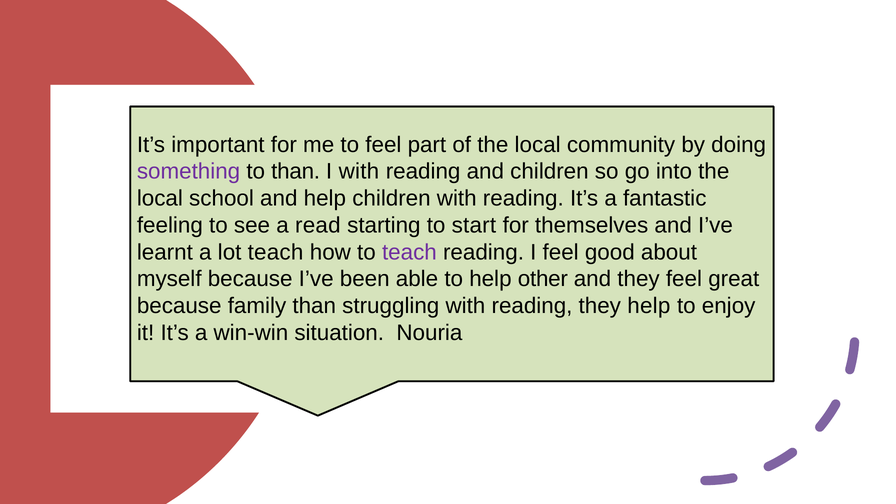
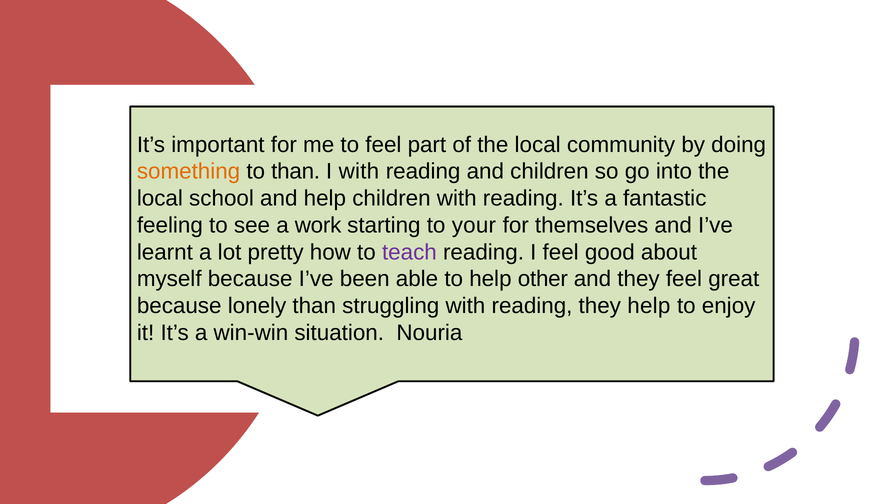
something colour: purple -> orange (189, 172)
read: read -> work (318, 225)
start: start -> your (474, 225)
teach: teach -> pretty (276, 252)
family: family -> lonely (257, 306)
